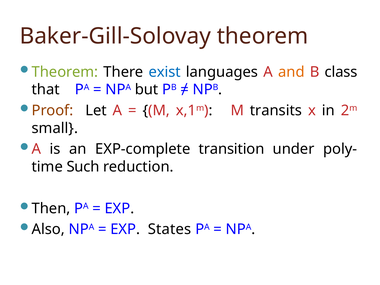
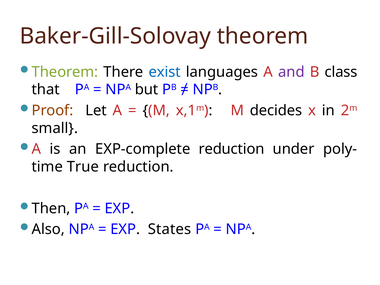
and colour: orange -> purple (291, 72)
transits: transits -> decides (276, 110)
EXP-complete transition: transition -> reduction (232, 149)
Such: Such -> True (83, 167)
